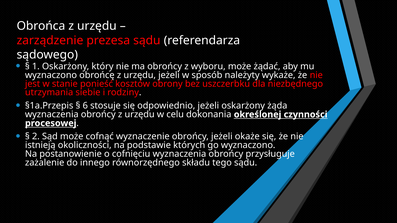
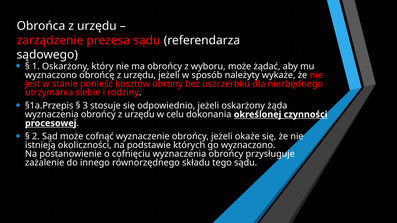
6: 6 -> 3 (85, 106)
